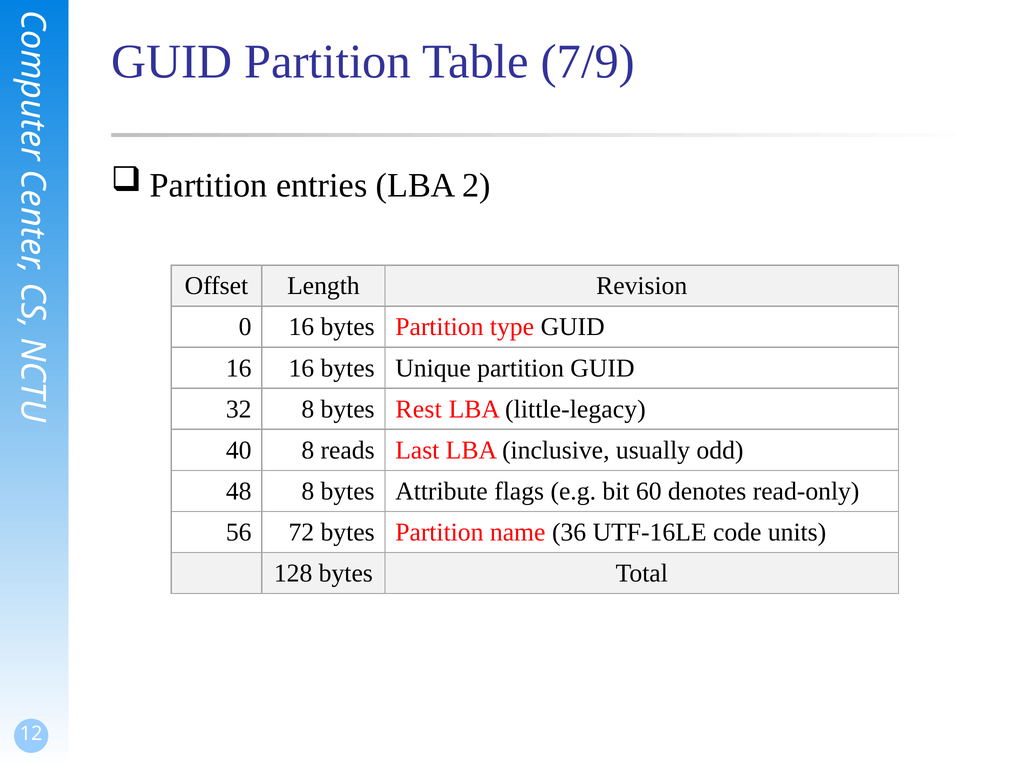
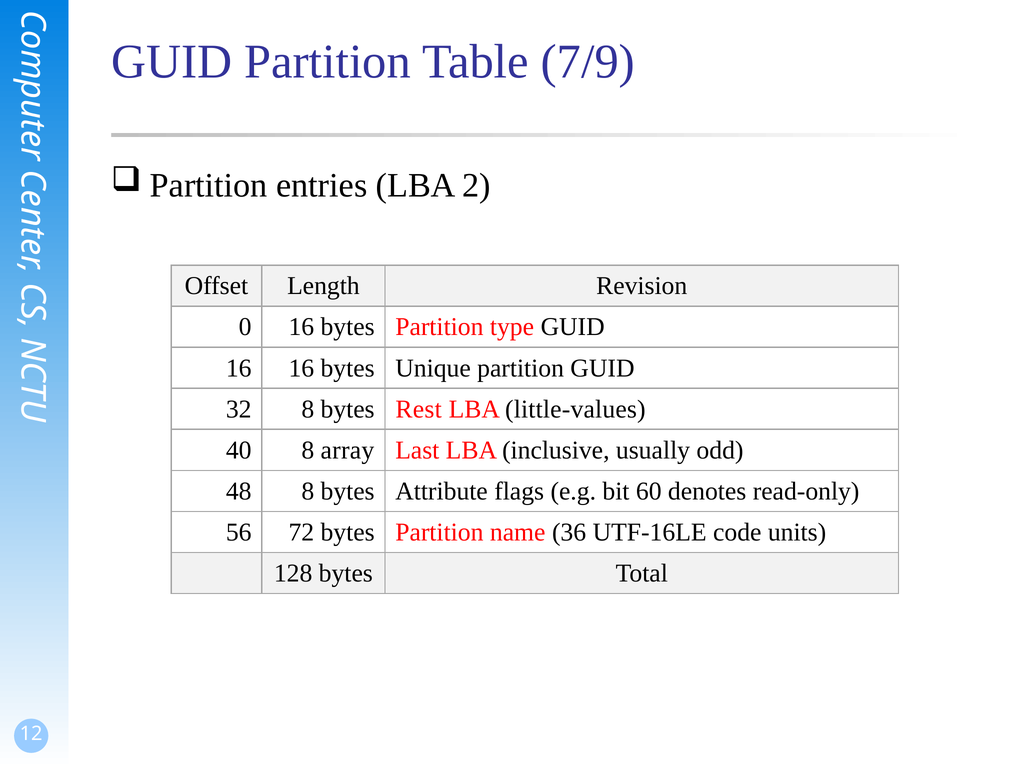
little-legacy: little-legacy -> little-values (575, 409)
reads: reads -> array (347, 450)
